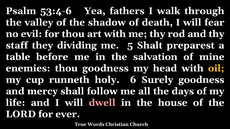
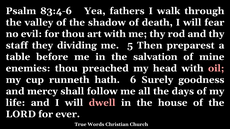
53:4-6: 53:4-6 -> 83:4-6 (56, 11)
Shalt: Shalt -> Then (150, 45)
thou goodness: goodness -> preached (105, 68)
oil colour: yellow -> pink (216, 68)
holy: holy -> hath (107, 80)
